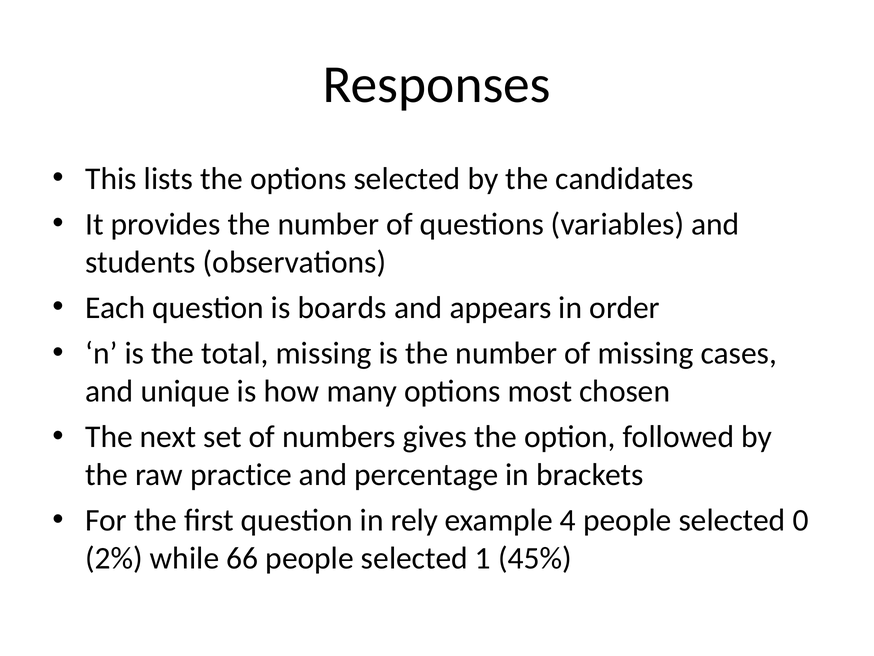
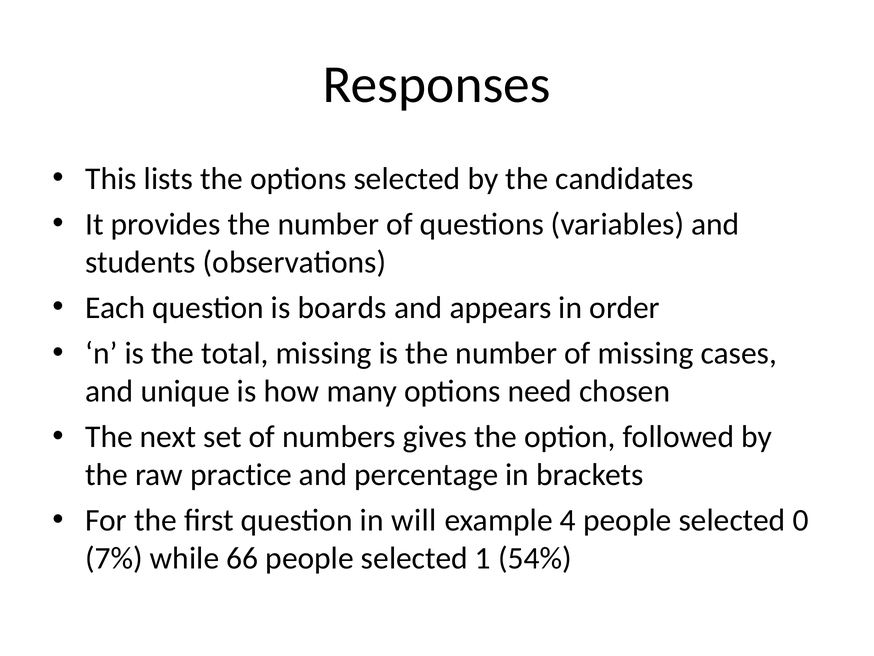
most: most -> need (540, 391)
rely: rely -> will (414, 520)
2%: 2% -> 7% (114, 558)
45%: 45% -> 54% (535, 558)
